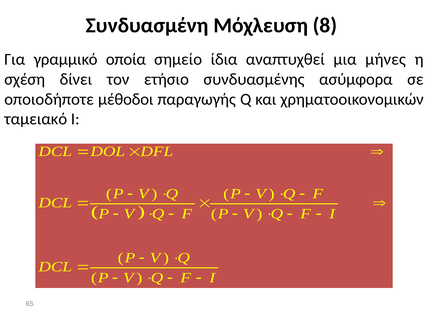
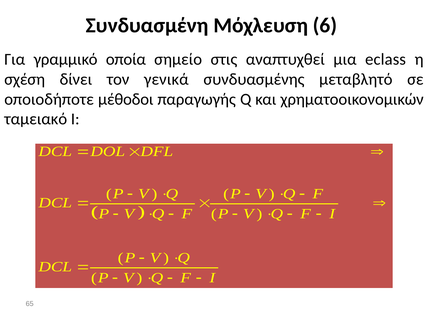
8: 8 -> 6 (325, 25)
ίδια: ίδια -> στις (224, 59)
μήνες: μήνες -> eclass (386, 59)
ετήσιο: ετήσιο -> γενικά (166, 79)
ασύμφορα: ασύμφορα -> μεταβλητό (356, 79)
